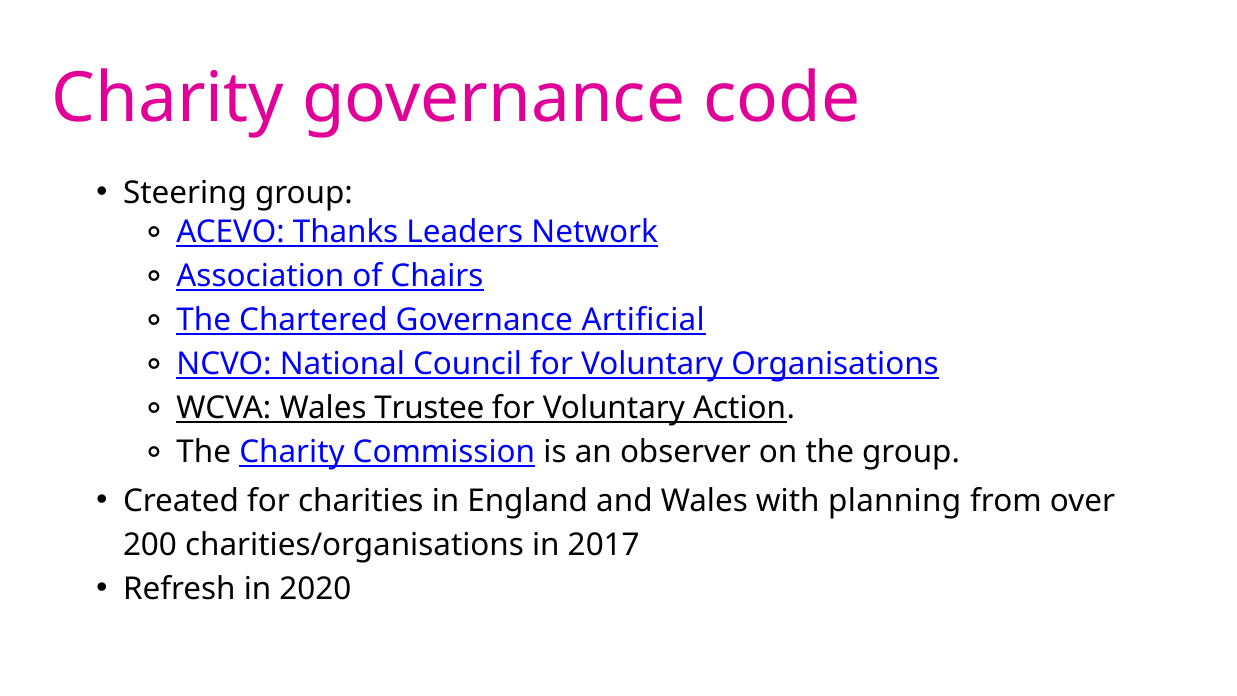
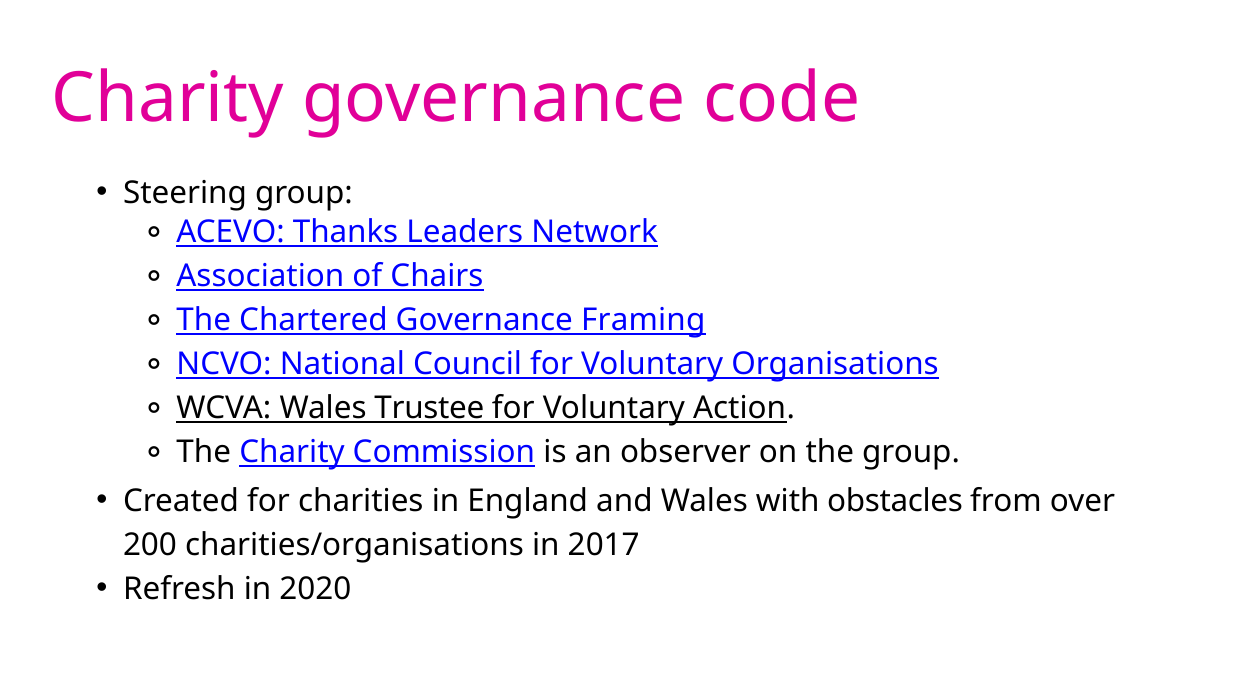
Artificial: Artificial -> Framing (643, 320)
planning: planning -> obstacles (895, 501)
